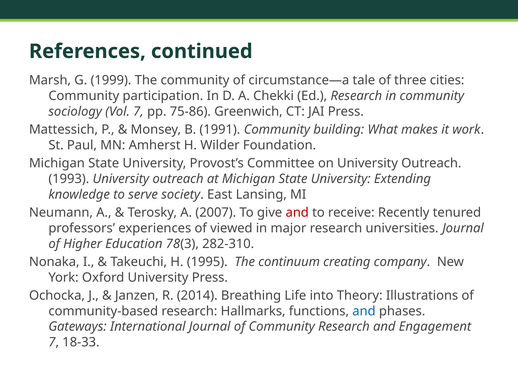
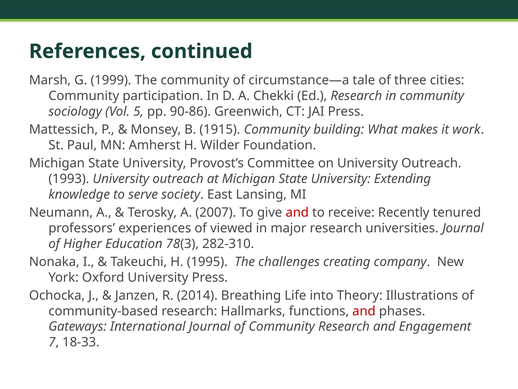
Vol 7: 7 -> 5 (138, 111)
75-86: 75-86 -> 90-86 (190, 111)
1991: 1991 -> 1915 (220, 129)
continuum: continuum -> challenges (289, 262)
and colour: blue -> red (364, 311)
